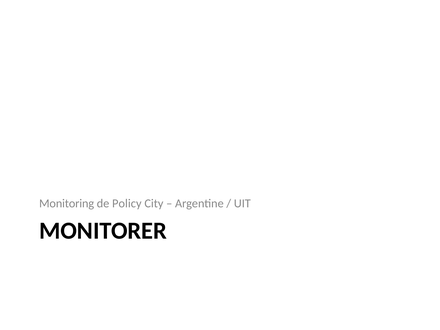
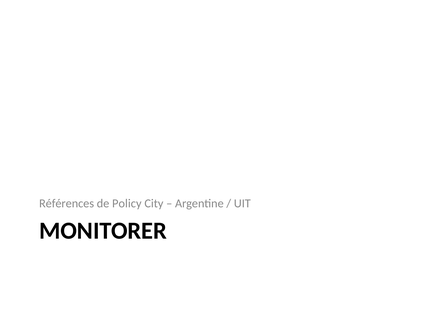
Monitoring: Monitoring -> Références (67, 203)
